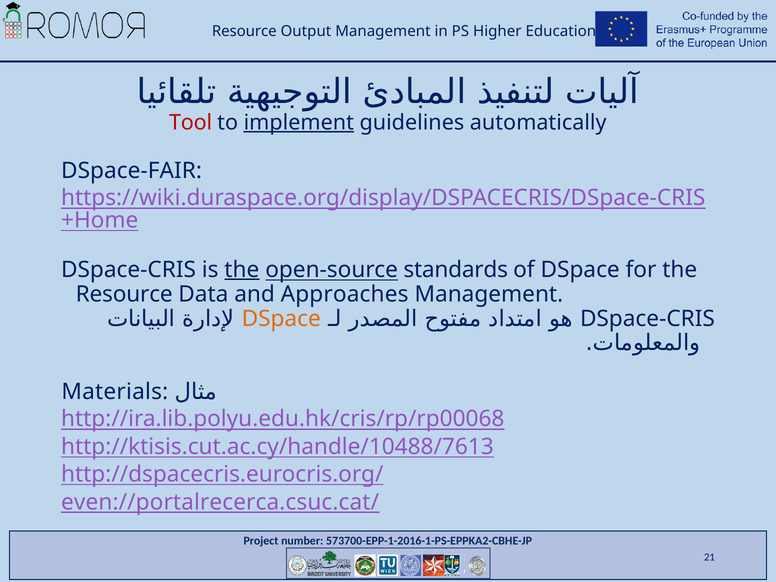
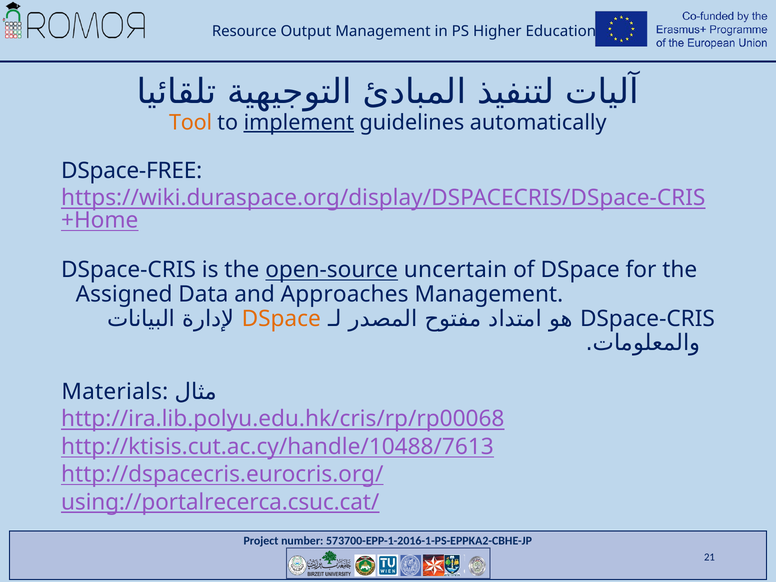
Tool colour: red -> orange (191, 122)
DSpace-FAIR: DSpace-FAIR -> DSpace-FREE (132, 171)
the underline: present -> none (242, 270)
standards: standards -> uncertain (455, 270)
Resource: Resource -> Assigned (124, 294)
even://portalrecerca.csuc.cat/: even://portalrecerca.csuc.cat/ -> using://portalrecerca.csuc.cat/ (220, 502)
